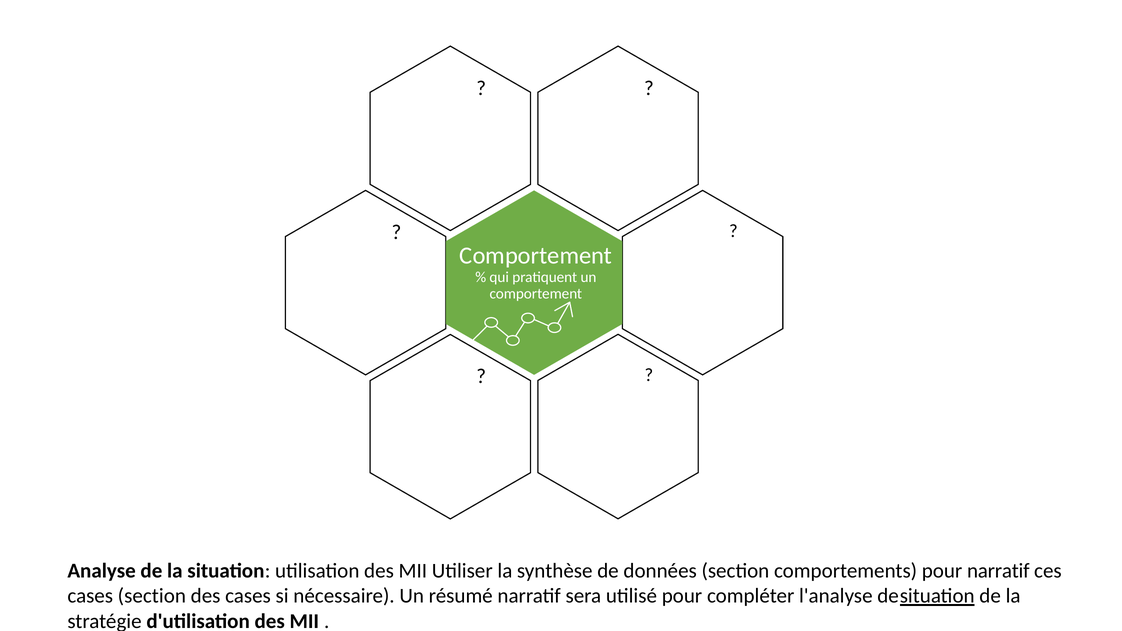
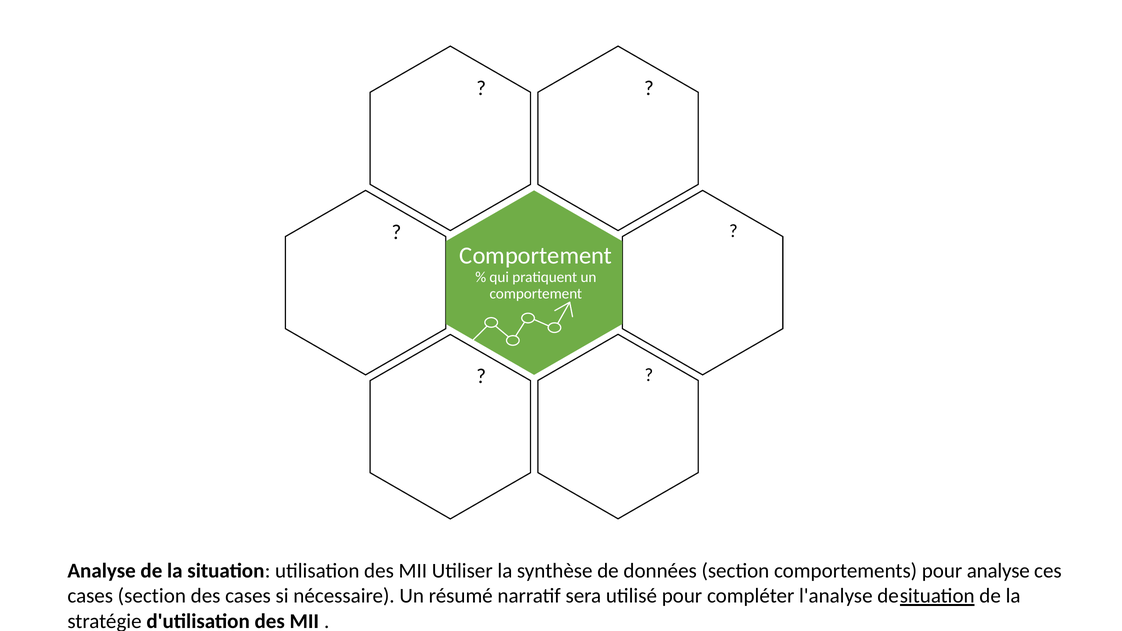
pour narratif: narratif -> analyse (998, 571)
